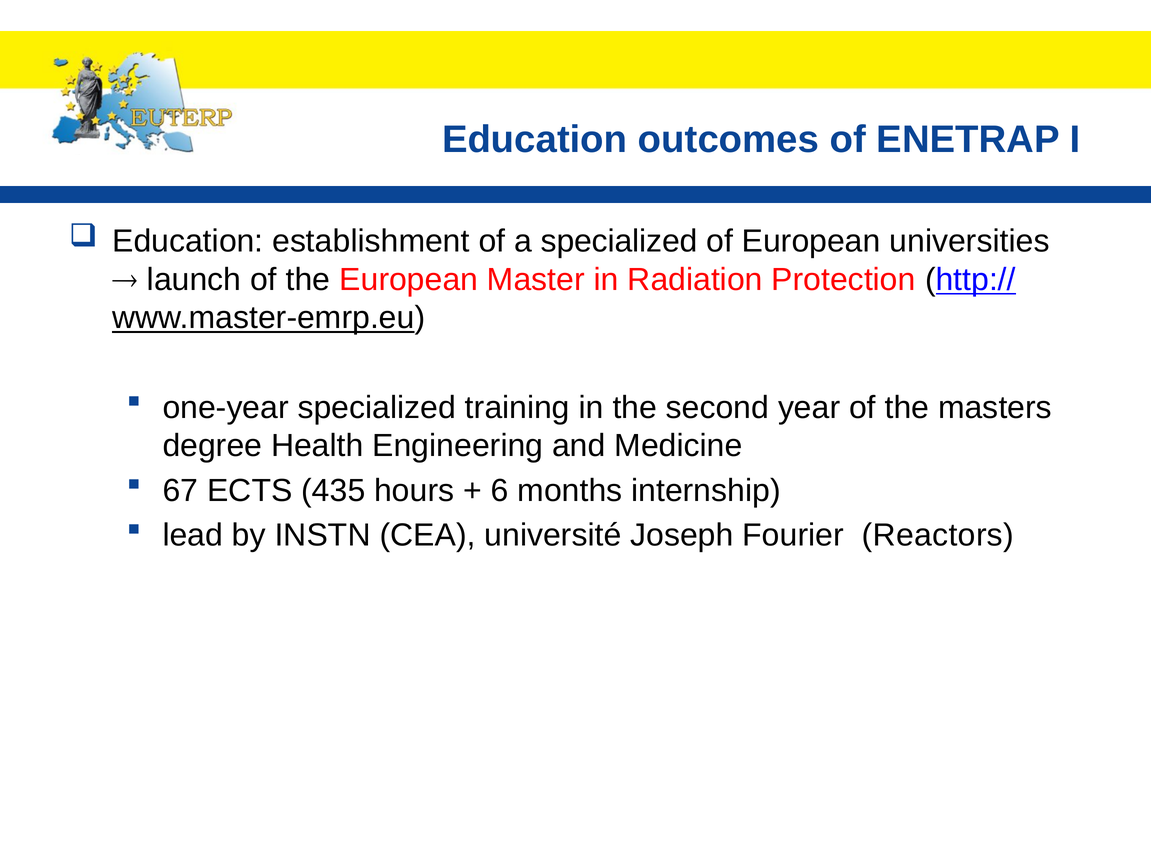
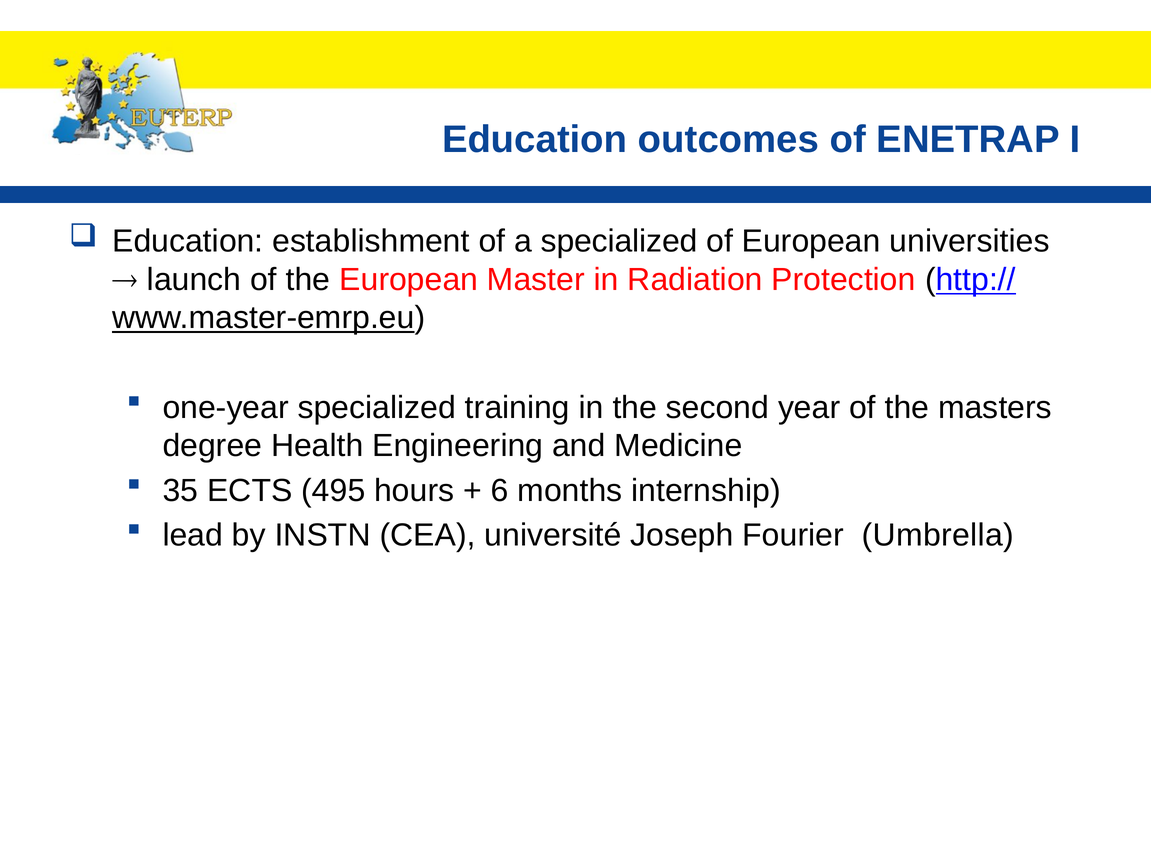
67: 67 -> 35 (180, 491)
435: 435 -> 495 (333, 491)
Reactors: Reactors -> Umbrella (938, 535)
